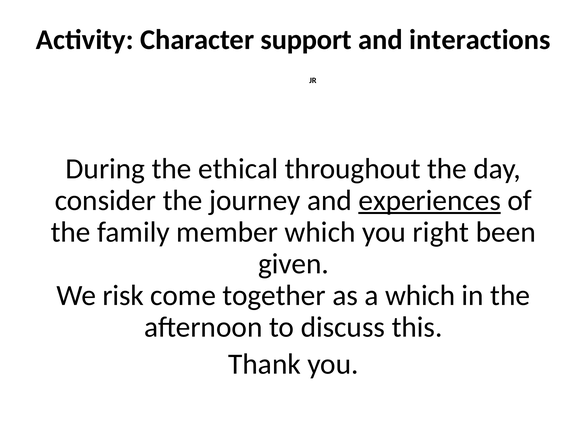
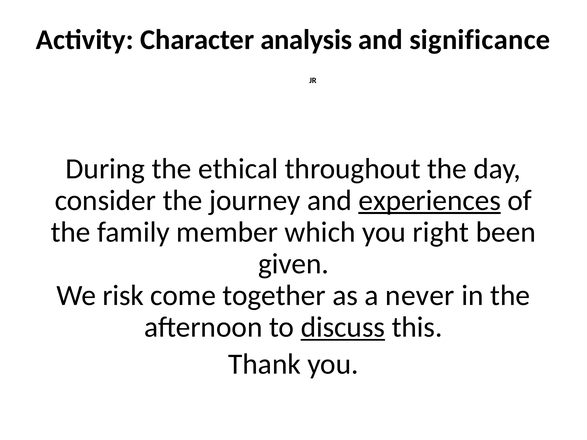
support: support -> analysis (306, 40)
interactions: interactions -> significance (480, 40)
a which: which -> never (420, 296)
discuss underline: none -> present (343, 327)
